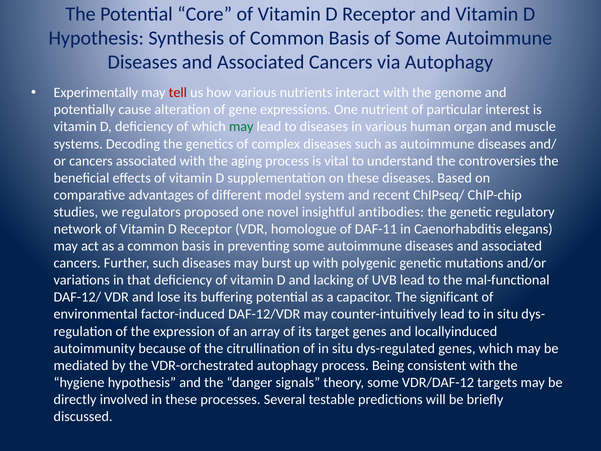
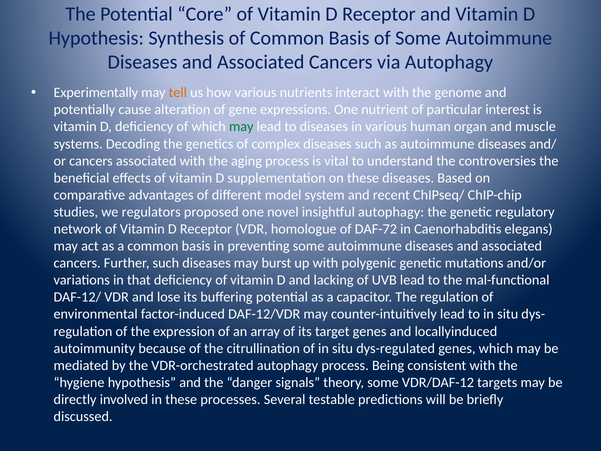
tell colour: red -> orange (178, 93)
insightful antibodies: antibodies -> autophagy (391, 212)
DAF-11: DAF-11 -> DAF-72 (376, 229)
The significant: significant -> regulation (449, 297)
